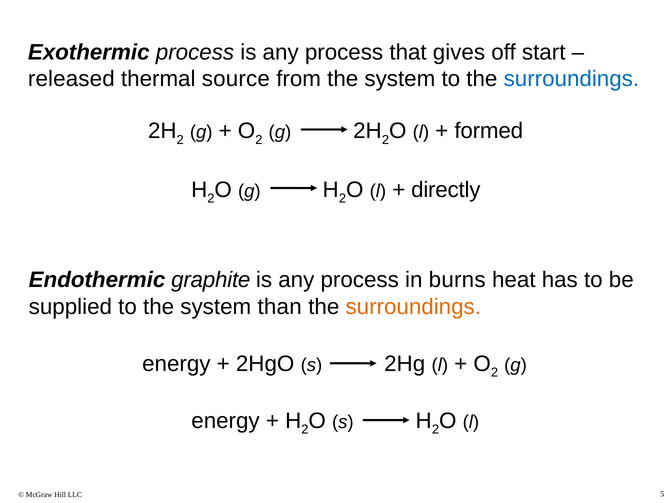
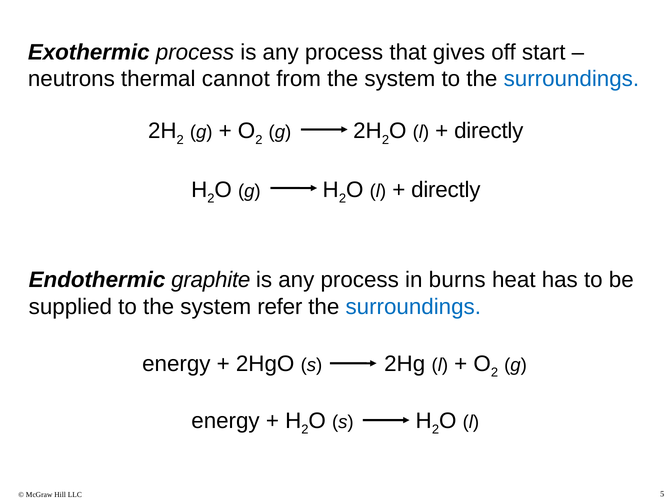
released: released -> neutrons (71, 79)
source: source -> cannot (236, 79)
formed: formed -> directly (489, 131)
than: than -> refer (280, 307)
surroundings colour: orange -> blue (413, 307)
